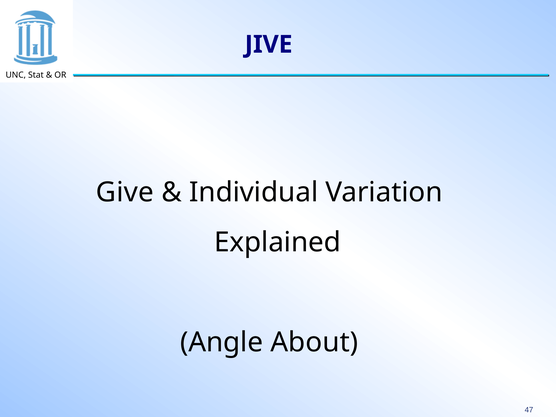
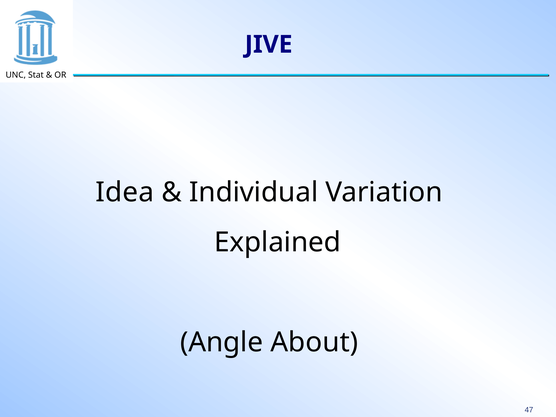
Give: Give -> Idea (125, 192)
